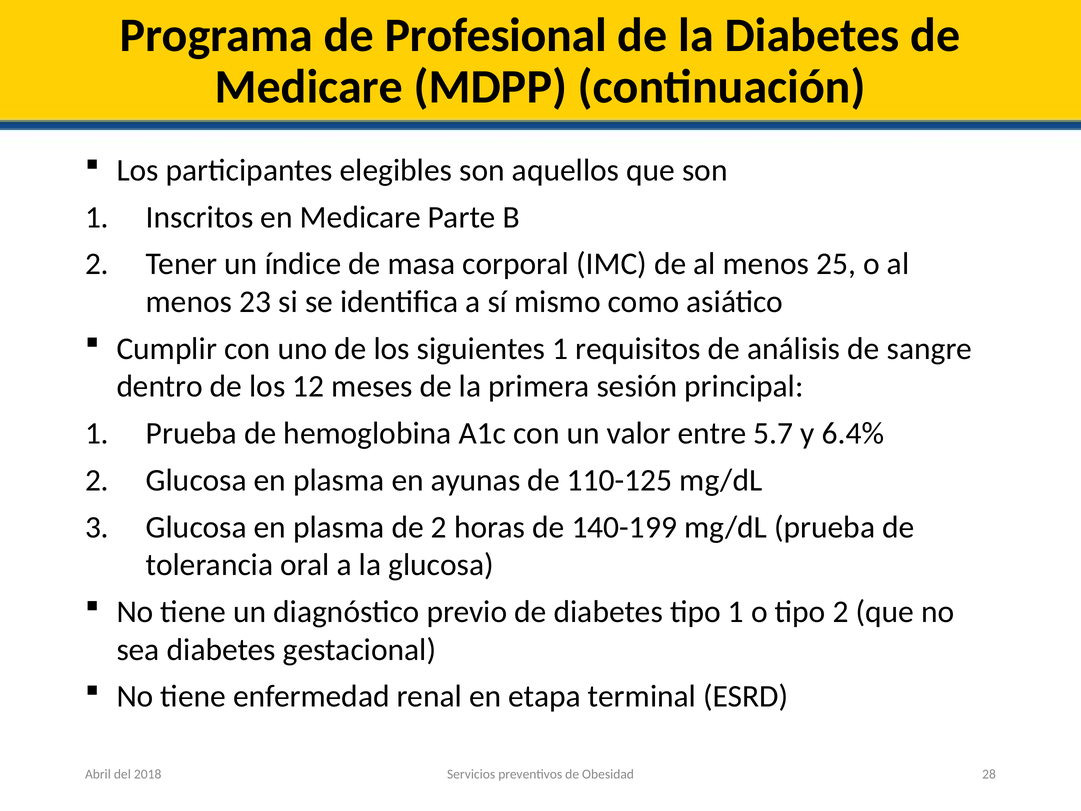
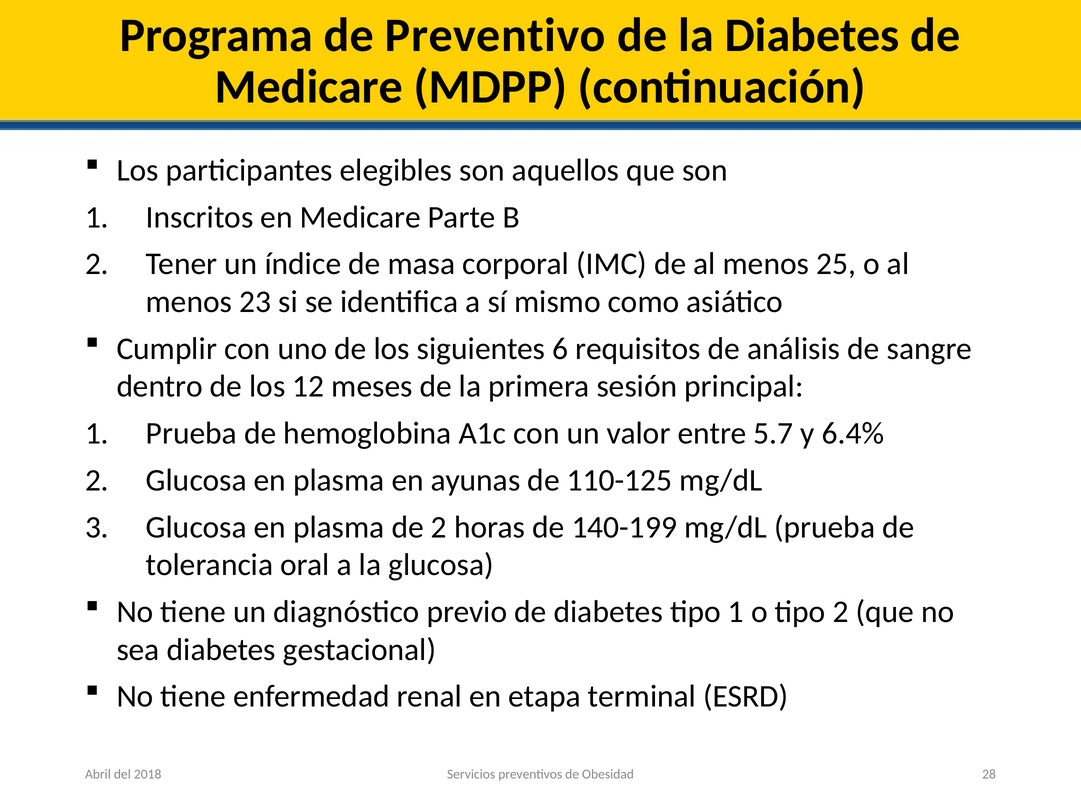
Profesional: Profesional -> Preventivo (495, 35)
siguientes 1: 1 -> 6 (560, 349)
